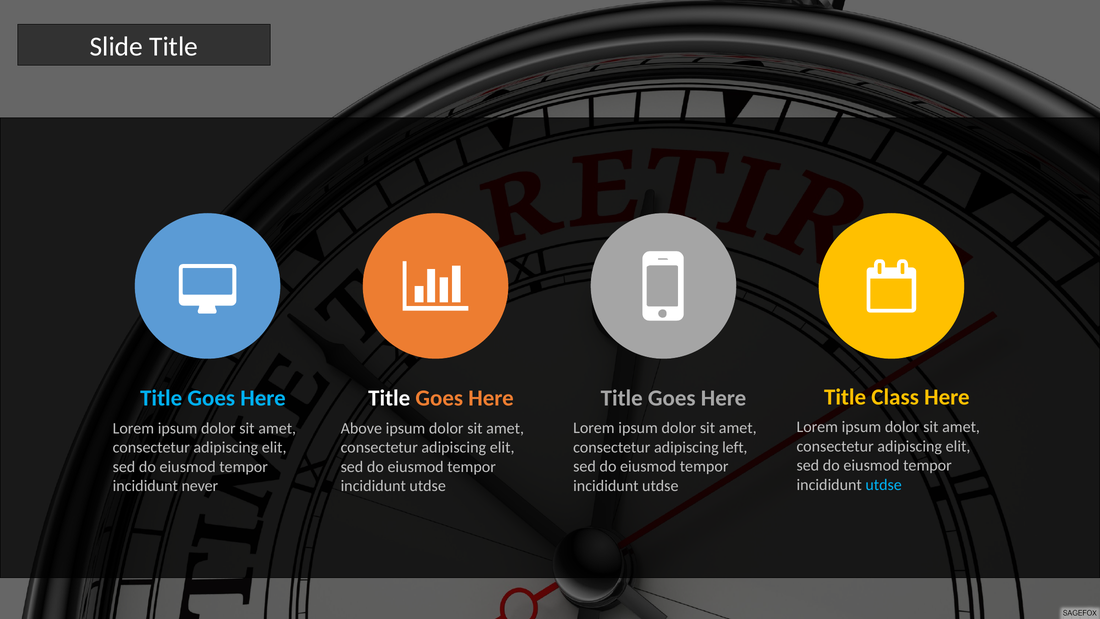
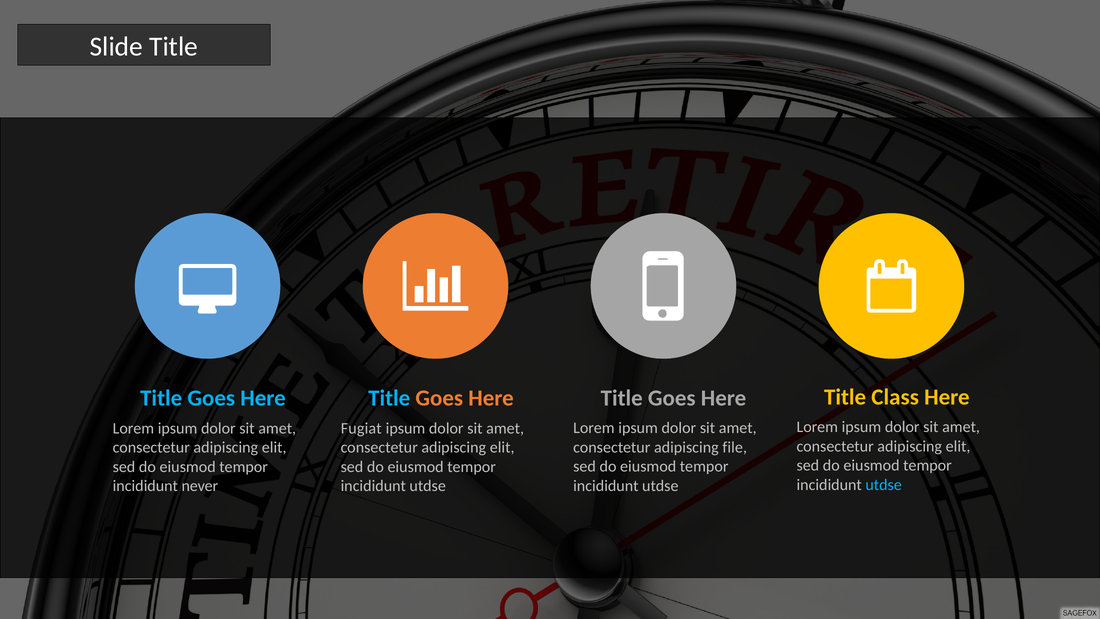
Title colour: white -> light blue (389, 398)
Above: Above -> Fugiat (361, 428)
left: left -> file (735, 447)
